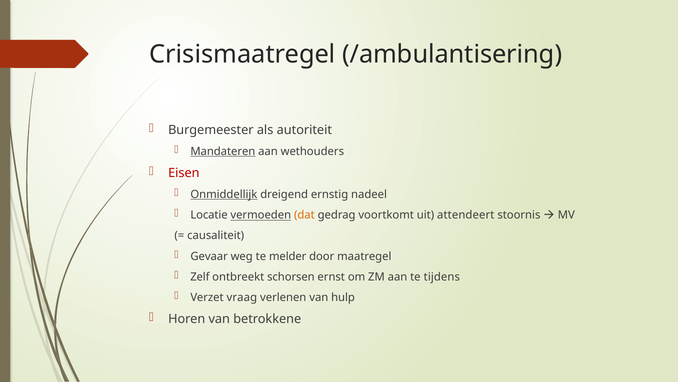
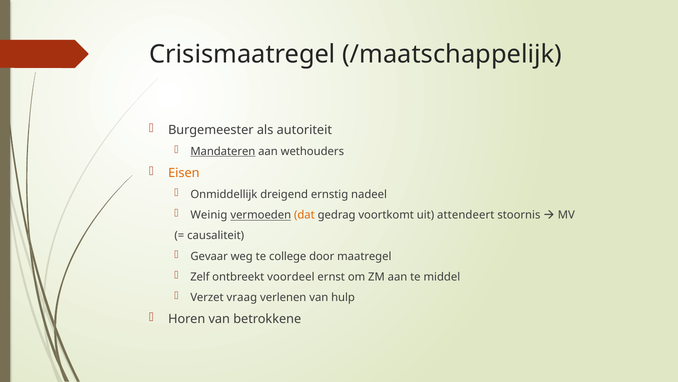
/ambulantisering: /ambulantisering -> /maatschappelijk (452, 54)
Eisen colour: red -> orange (184, 173)
Onmiddellijk underline: present -> none (224, 194)
Locatie: Locatie -> Weinig (209, 215)
melder: melder -> college (288, 256)
schorsen: schorsen -> voordeel (291, 277)
tijdens: tijdens -> middel (442, 277)
